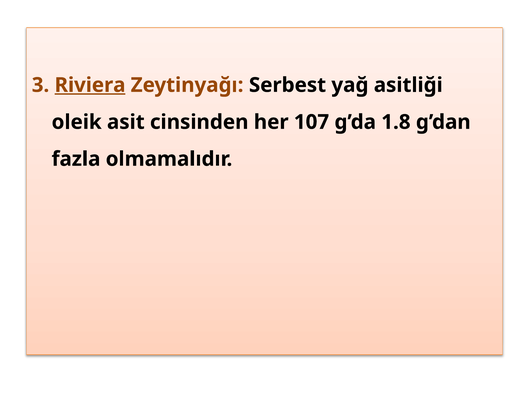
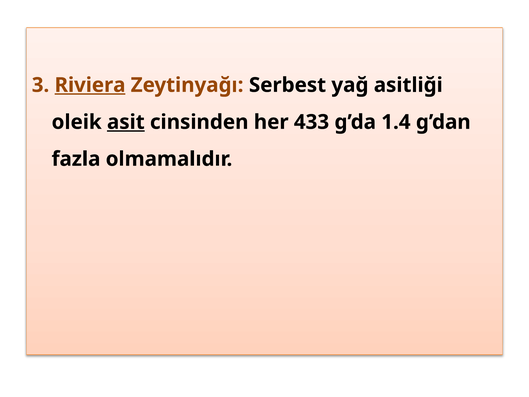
asit underline: none -> present (126, 122)
107: 107 -> 433 (311, 122)
1.8: 1.8 -> 1.4 (396, 122)
